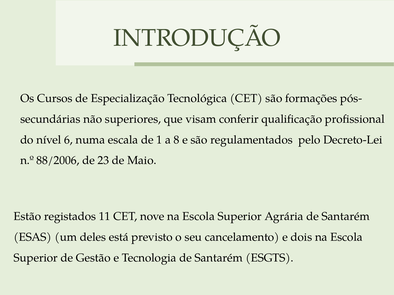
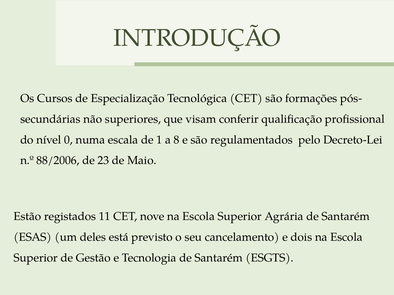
6: 6 -> 0 (68, 140)
